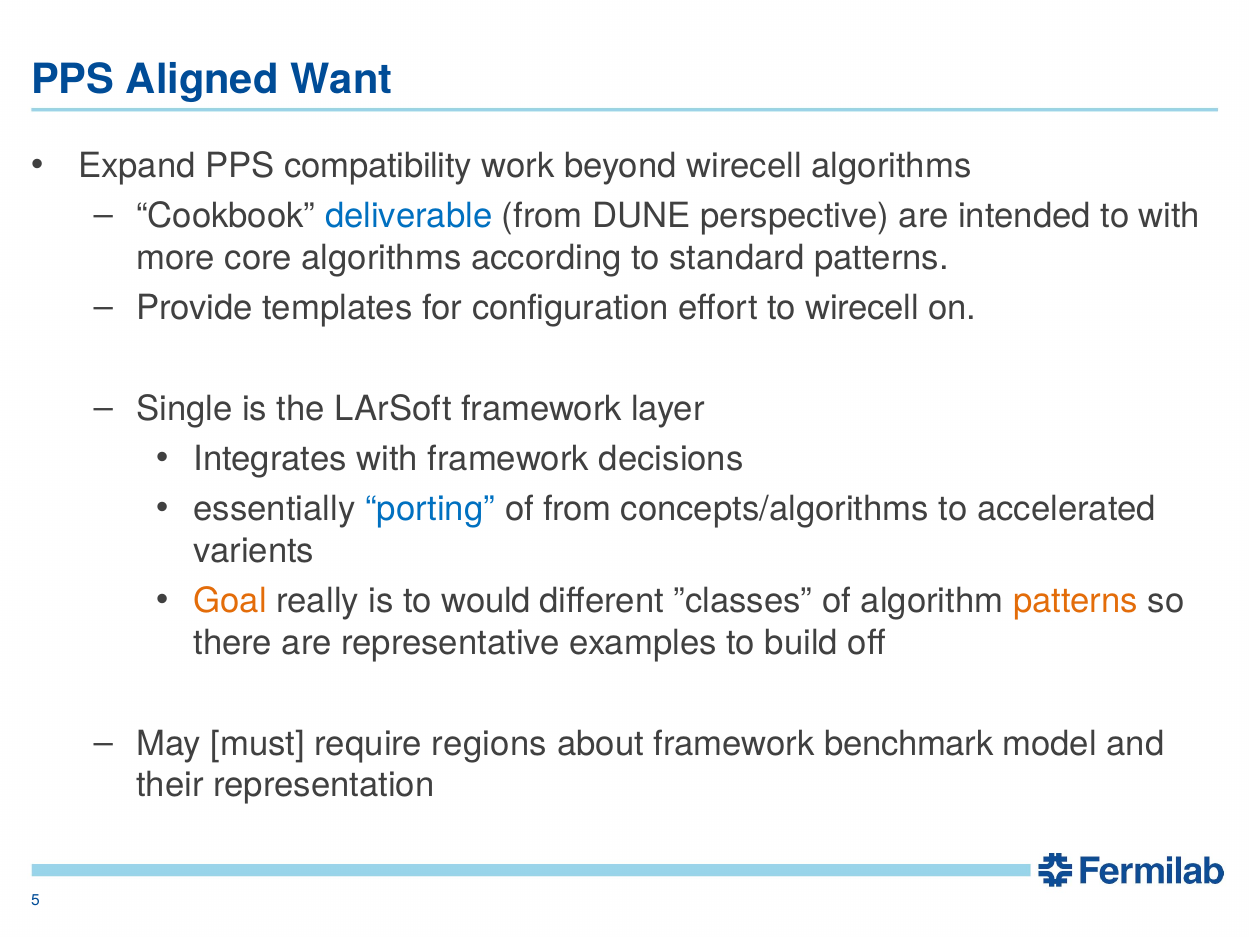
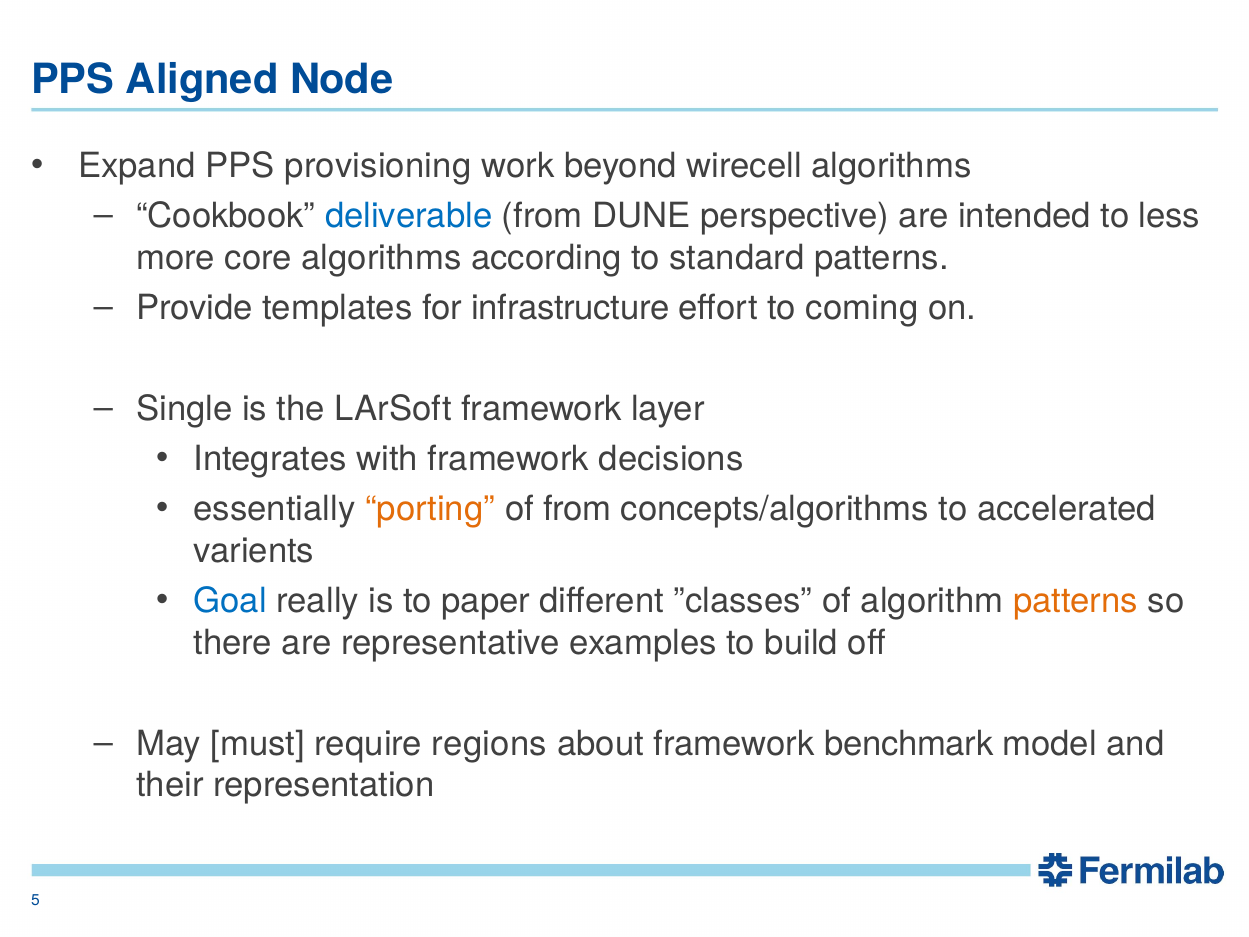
Want: Want -> Node (342, 80)
compatibility: compatibility -> provisioning (378, 166)
to with: with -> less (1169, 216)
configuration: configuration -> infrastructure (570, 308)
to wirecell: wirecell -> coming (862, 308)
porting colour: blue -> orange (430, 509)
Goal colour: orange -> blue (230, 601)
would: would -> paper (486, 601)
